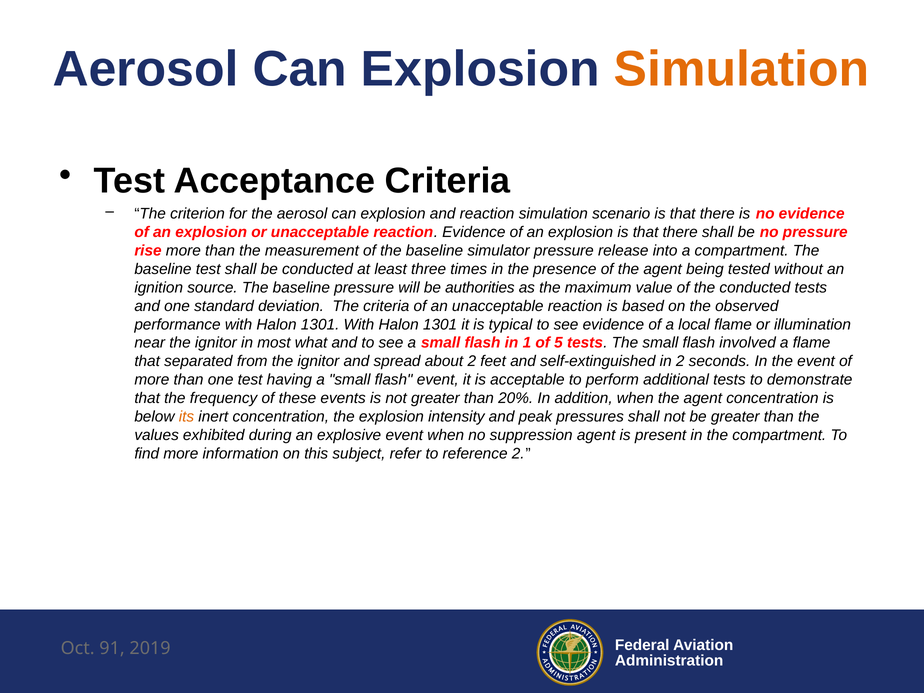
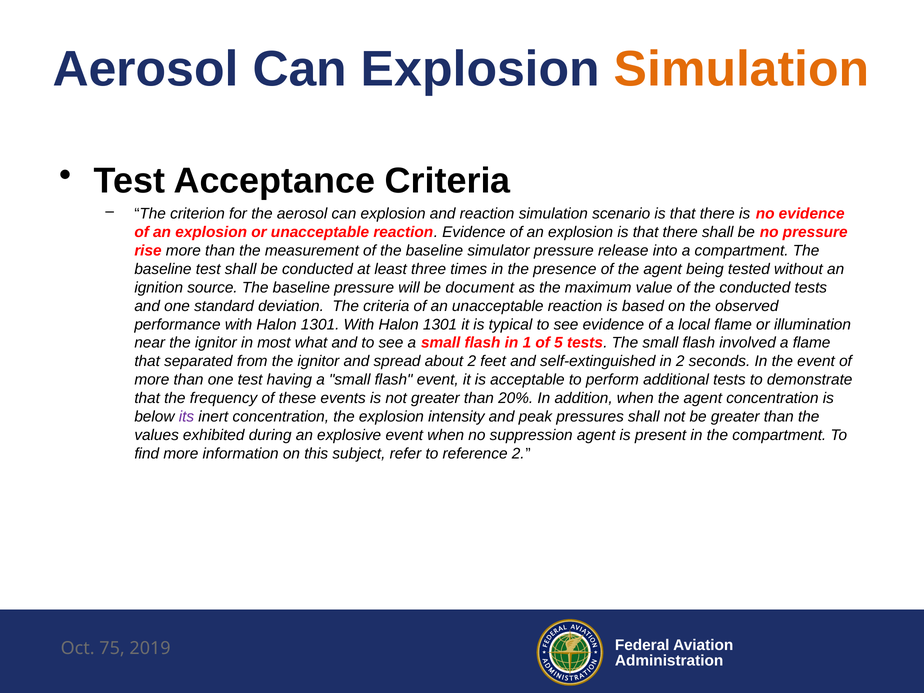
authorities: authorities -> document (480, 287)
its colour: orange -> purple (186, 417)
91: 91 -> 75 (112, 648)
